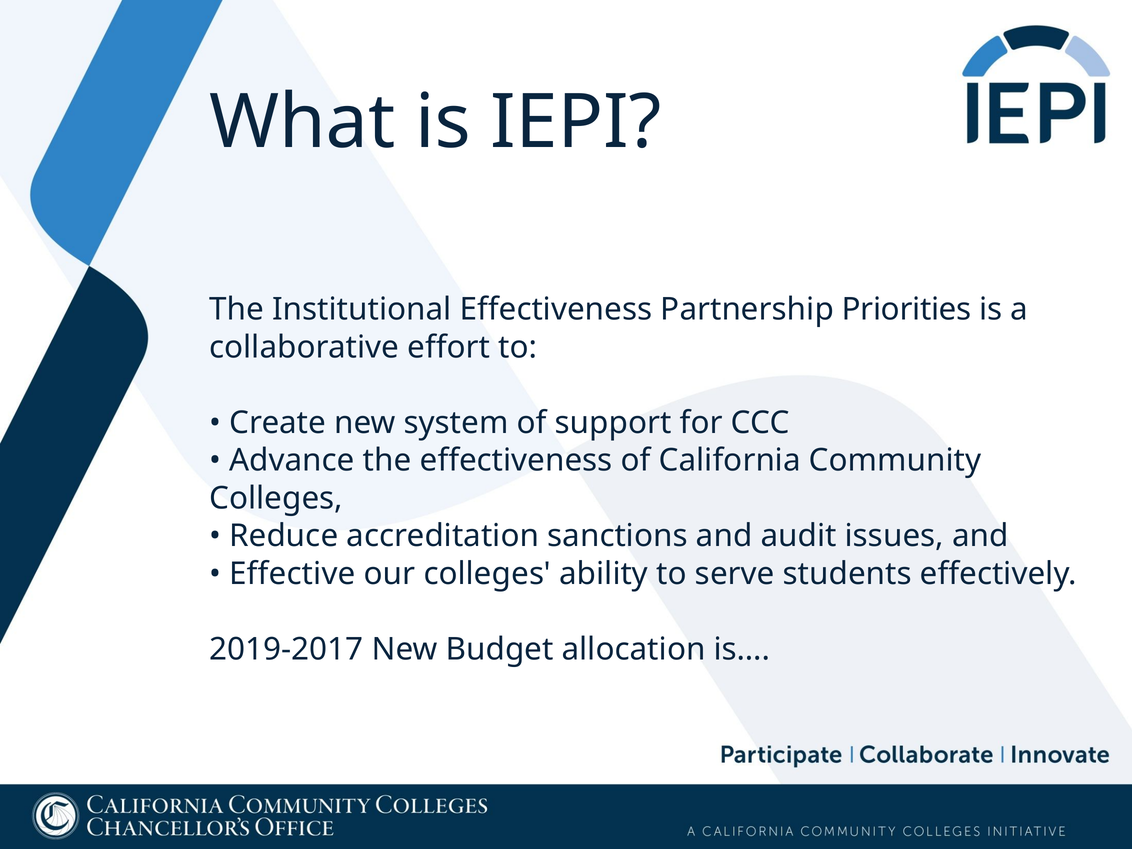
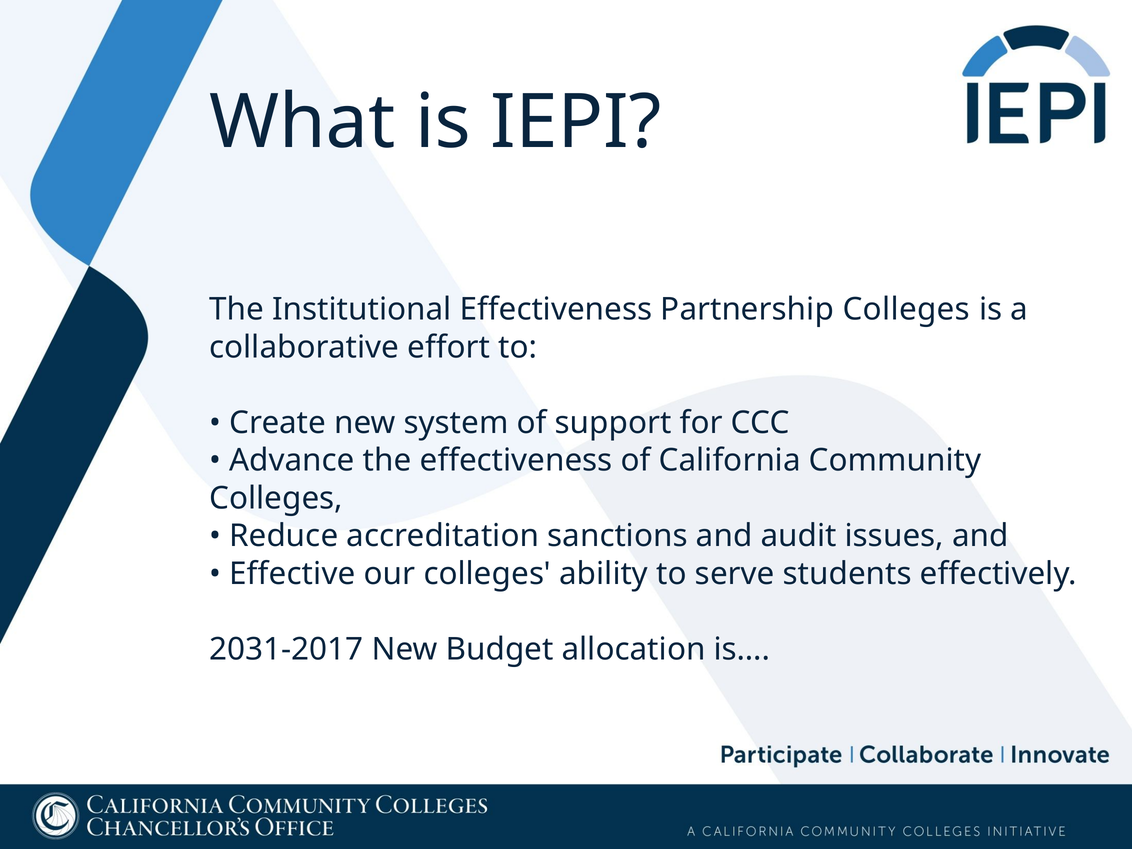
Partnership Priorities: Priorities -> Colleges (906, 310)
2019-2017: 2019-2017 -> 2031-2017 (286, 649)
